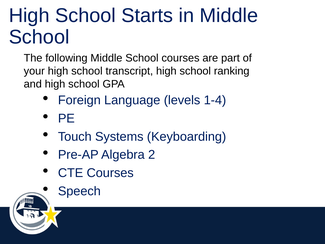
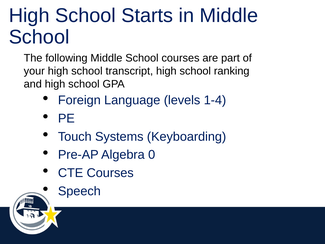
2: 2 -> 0 (152, 155)
